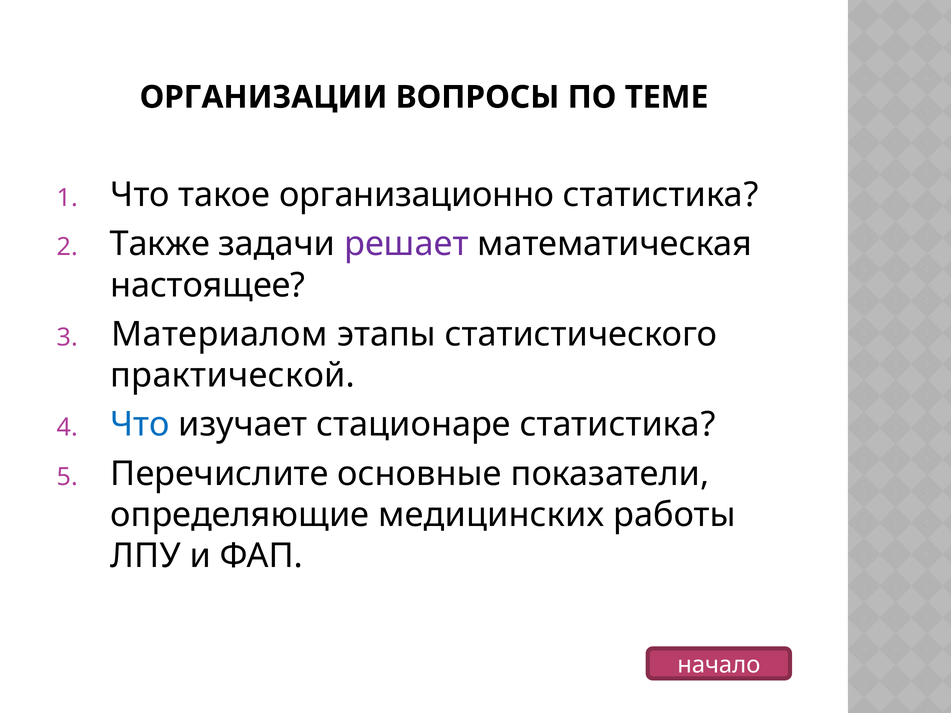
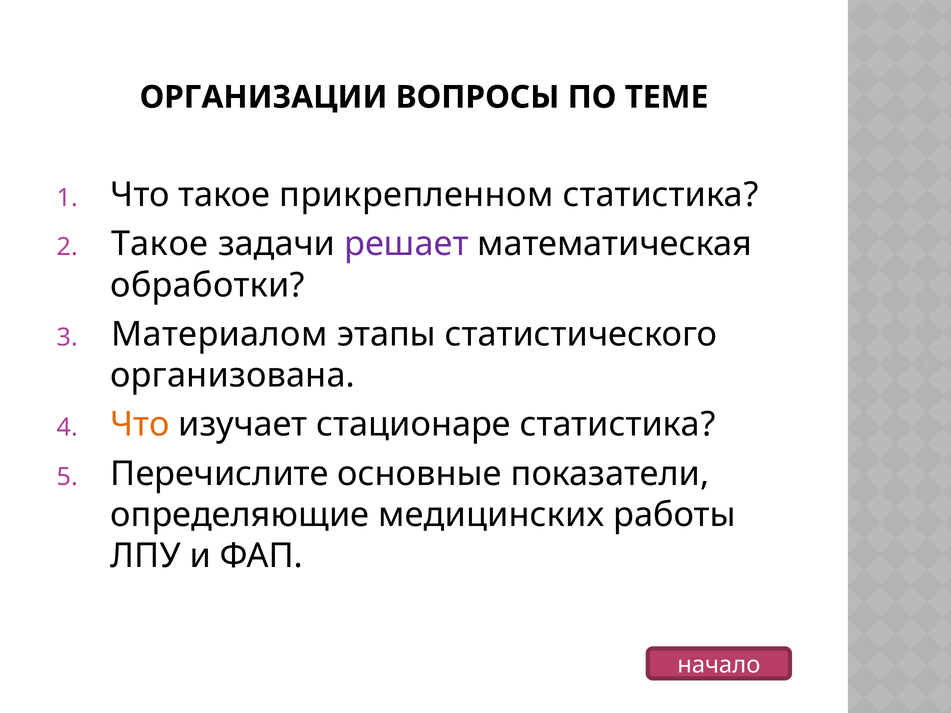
организационно: организационно -> прикрепленном (416, 195)
Также: Также -> Такое (160, 244)
настоящее: настоящее -> обработки (208, 285)
практической: практической -> организована (233, 376)
Что colour: blue -> orange (140, 425)
